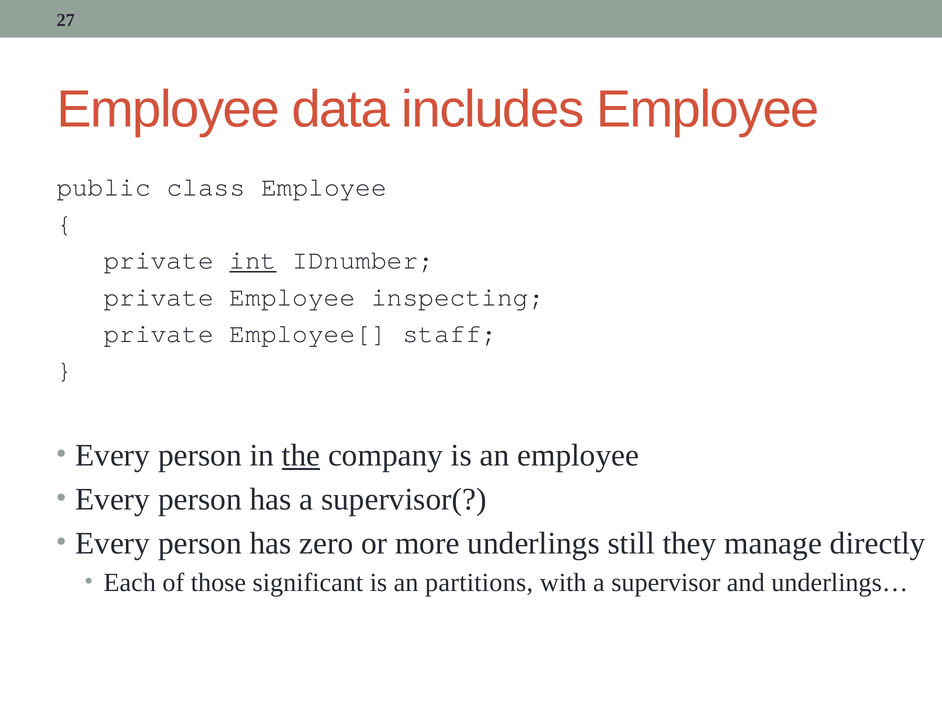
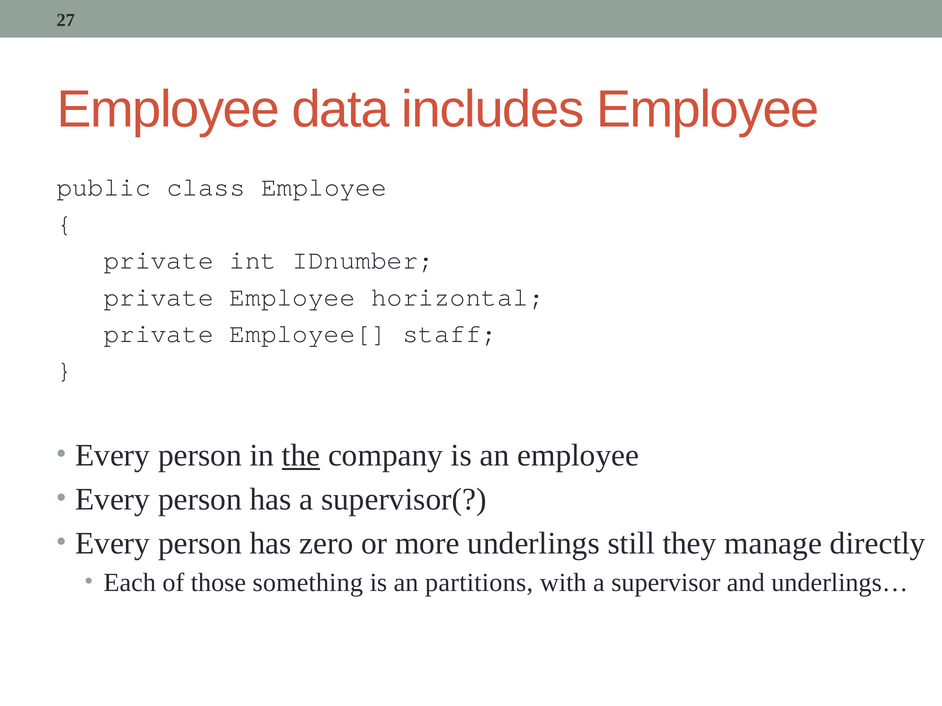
int underline: present -> none (253, 260)
inspecting: inspecting -> horizontal (458, 297)
significant: significant -> something (308, 583)
